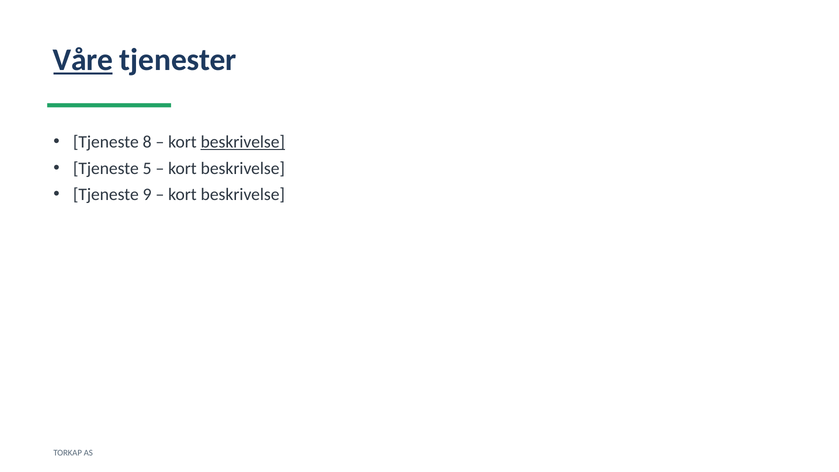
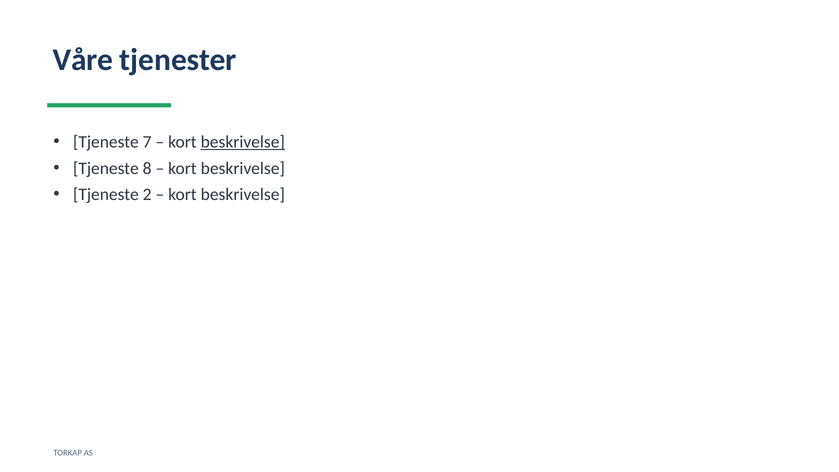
Våre underline: present -> none (83, 60)
8: 8 -> 7 (147, 142)
5: 5 -> 8 (147, 168)
9: 9 -> 2 (147, 195)
